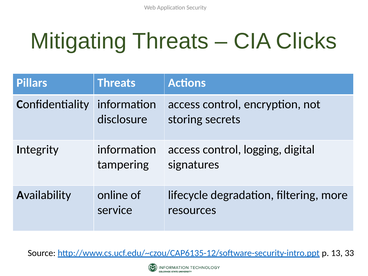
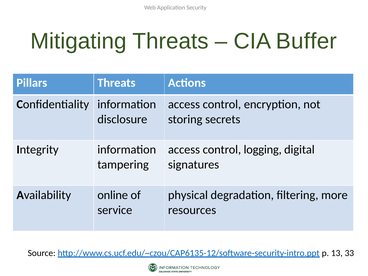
Clicks: Clicks -> Buffer (306, 41)
lifecycle: lifecycle -> physical (188, 195)
